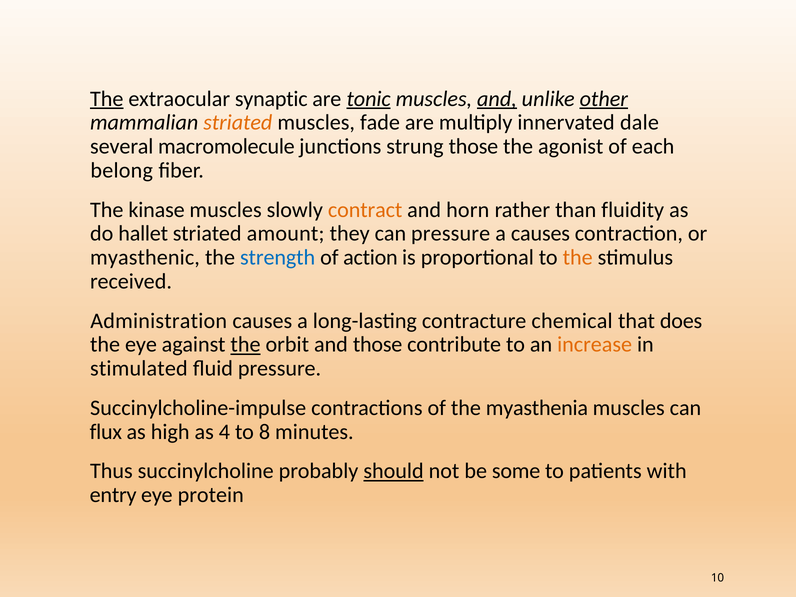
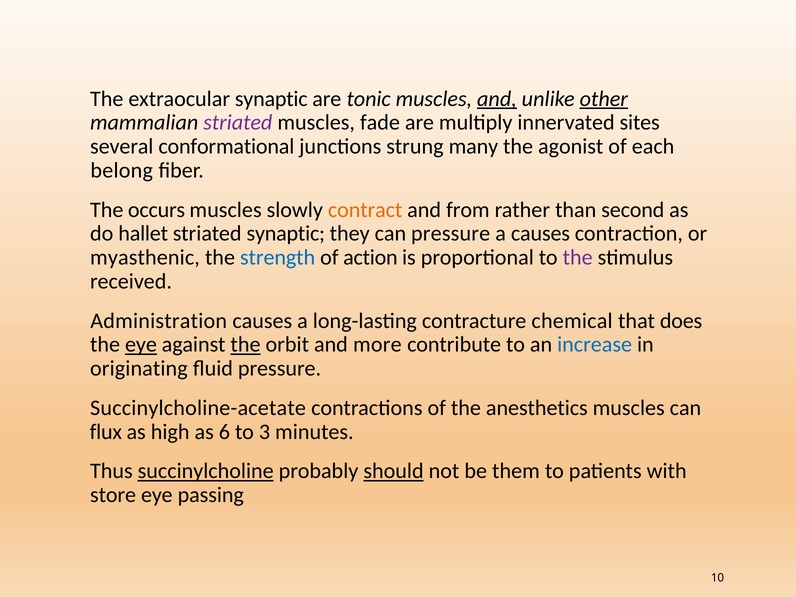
The underline: present -> none (107, 99)
tonic underline: present -> none (369, 99)
striated colour: orange -> purple (238, 123)
dale: dale -> sites (640, 123)
macromolecule: macromolecule -> conformational (226, 146)
strung those: those -> many (473, 146)
kinase: kinase -> occurs (157, 210)
horn: horn -> from (468, 210)
fluidity: fluidity -> second (633, 210)
striated amount: amount -> synaptic (286, 234)
the colour: orange -> purple (578, 257)
eye underline: none -> present (141, 345)
and those: those -> more (377, 345)
increase colour: orange -> blue (595, 345)
stimulated: stimulated -> originating (139, 368)
Succinylcholine-impulse: Succinylcholine-impulse -> Succinylcholine-acetate (198, 408)
myasthenia: myasthenia -> anesthetics (537, 408)
4: 4 -> 6 (224, 432)
8: 8 -> 3 (264, 432)
succinylcholine underline: none -> present (206, 471)
some: some -> them (516, 471)
entry: entry -> store (113, 495)
protein: protein -> passing (211, 495)
